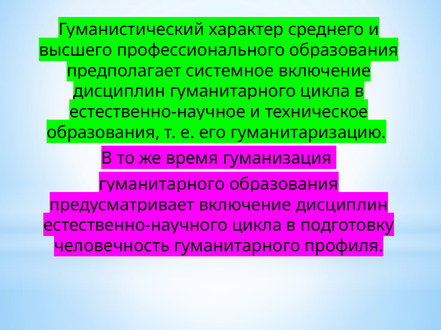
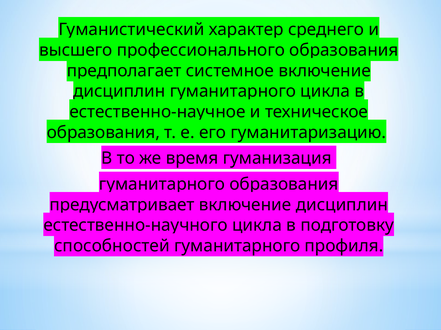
человечность: человечность -> способностей (112, 246)
